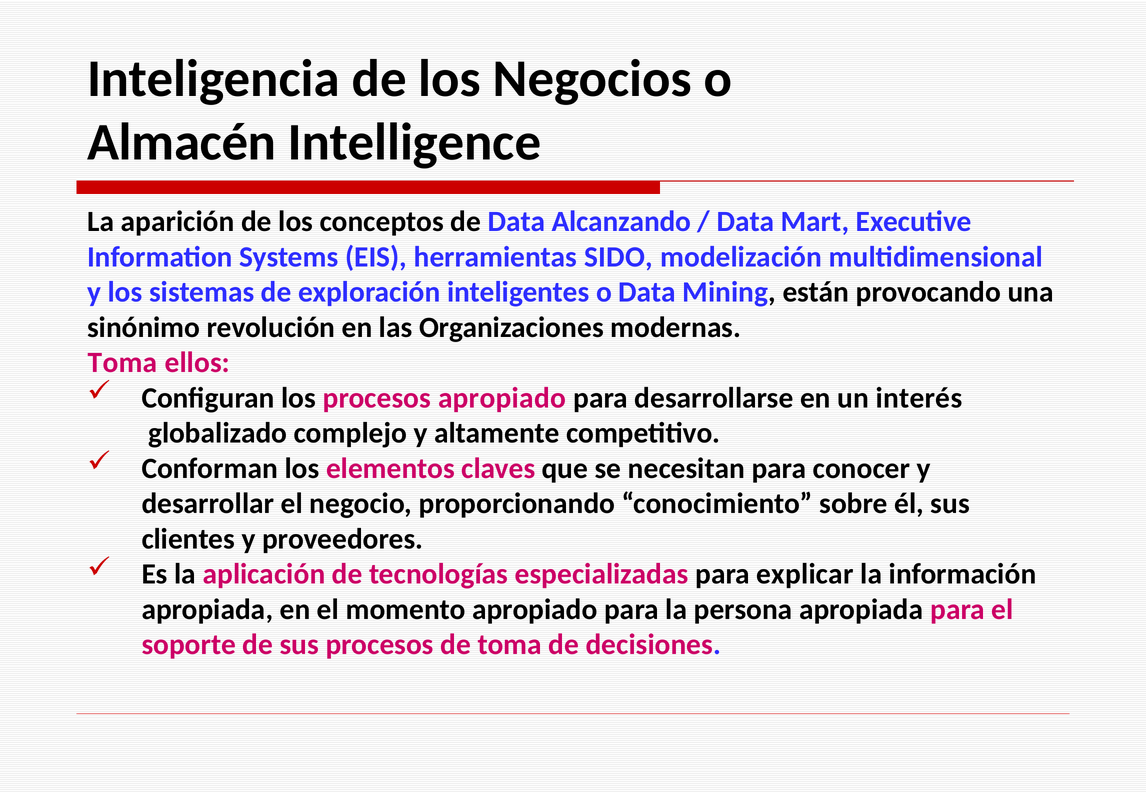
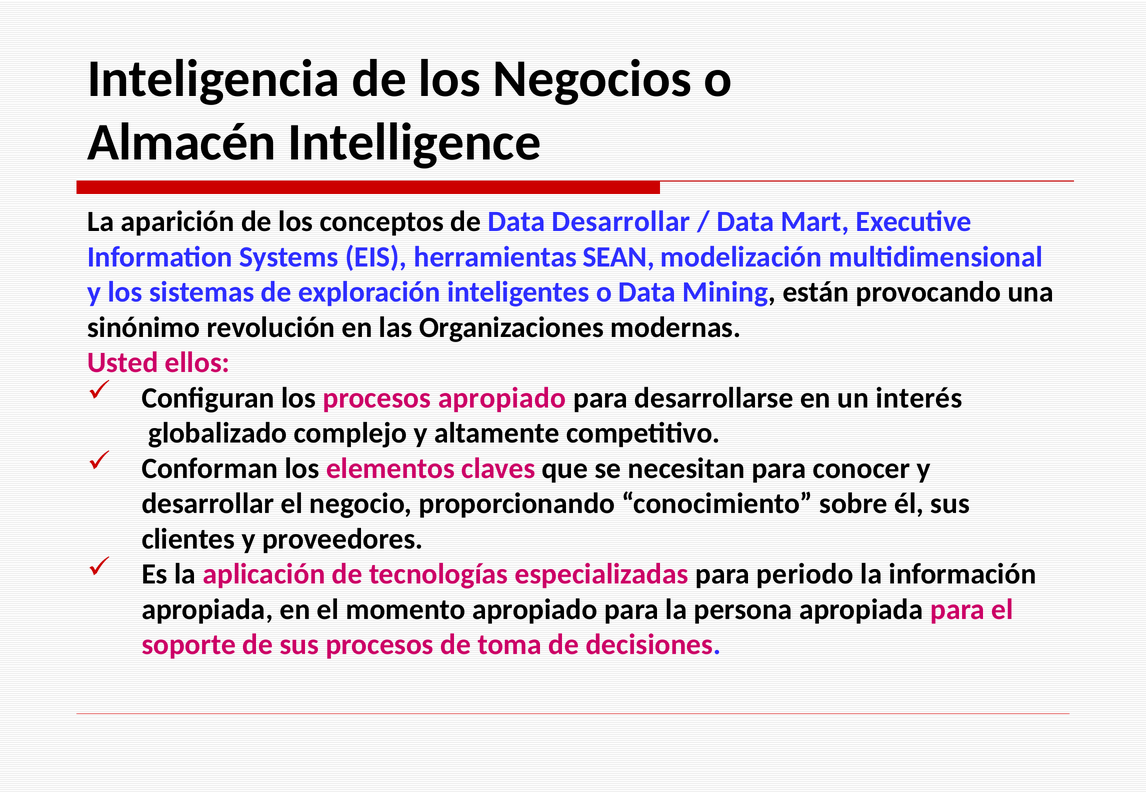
Data Alcanzando: Alcanzando -> Desarrollar (621, 222)
SIDO: SIDO -> SEAN (619, 257)
Toma: Toma -> Usted (123, 363)
explicar: explicar -> periodo (805, 574)
